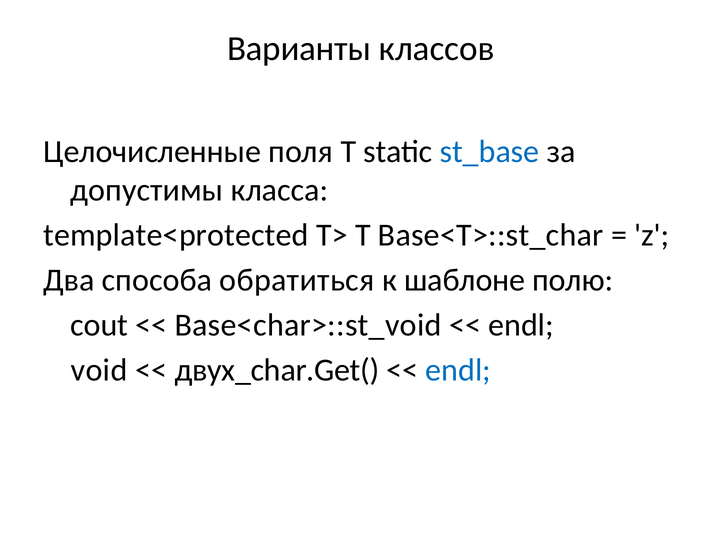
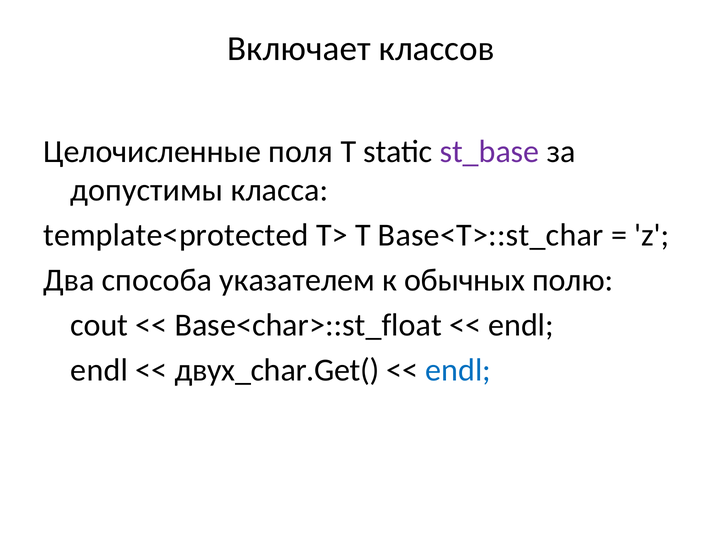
Варианты: Варианты -> Включает (299, 49)
st_base colour: blue -> purple (490, 151)
обратиться: обратиться -> указателем (297, 280)
шаблоне: шаблоне -> обычных (465, 280)
Base<char>::st_void: Base<char>::st_void -> Base<char>::st_float (308, 325)
void: void -> endl (99, 370)
